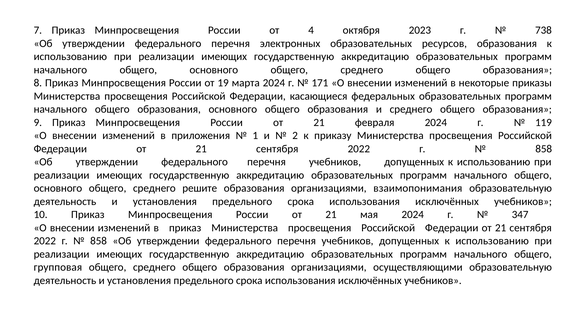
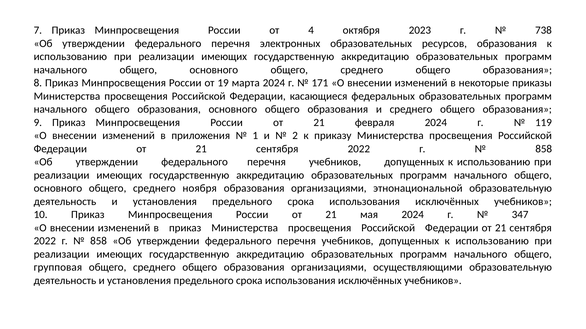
решите: решите -> ноября (200, 189)
взаимопонимания: взаимопонимания -> этнонациональной (418, 189)
